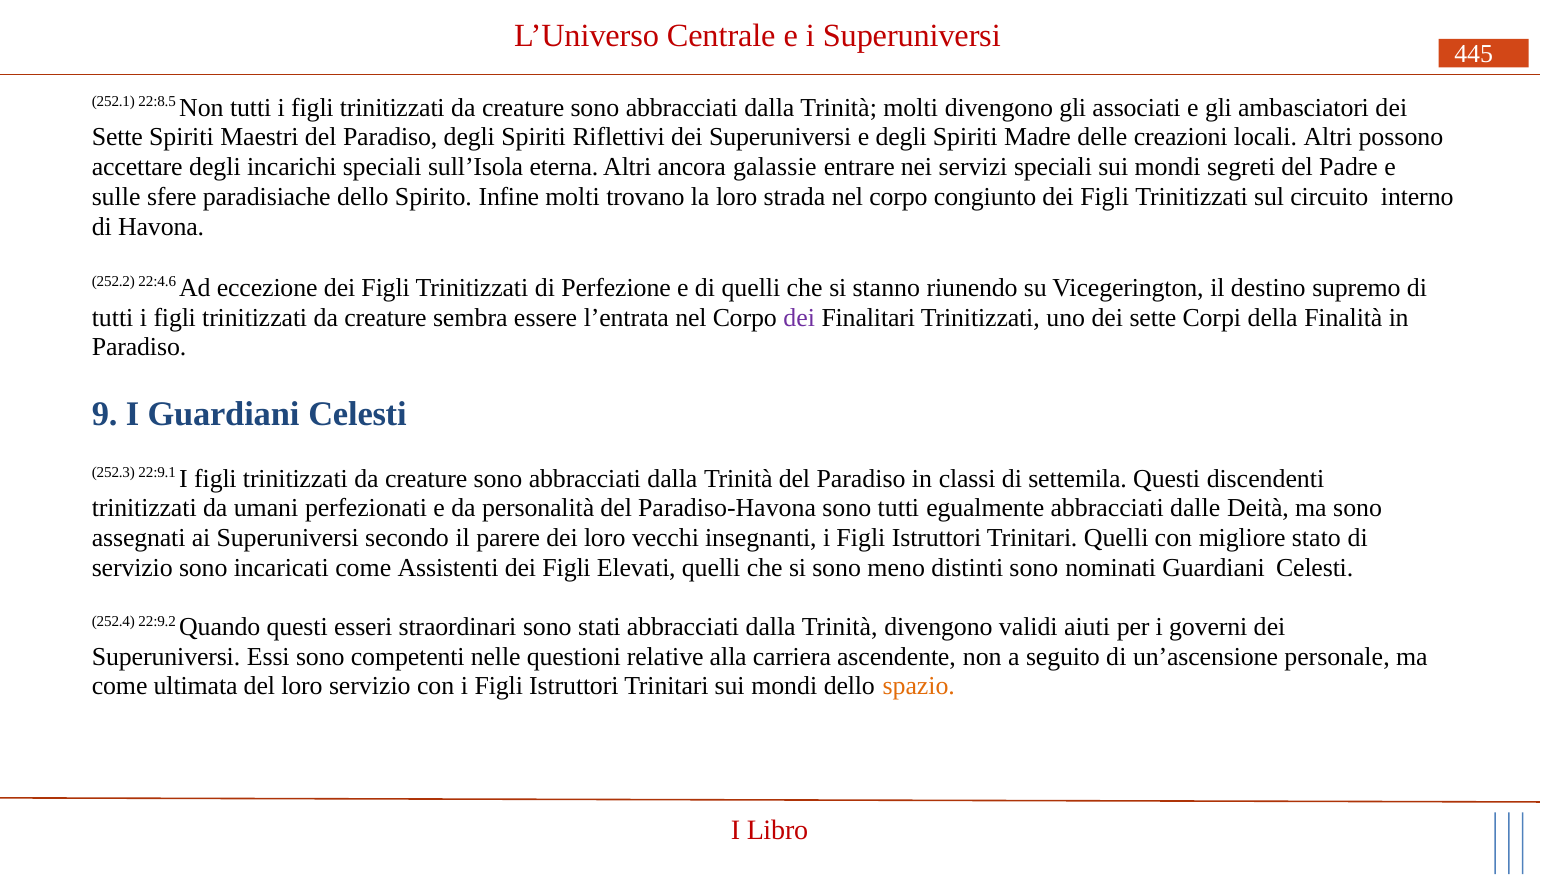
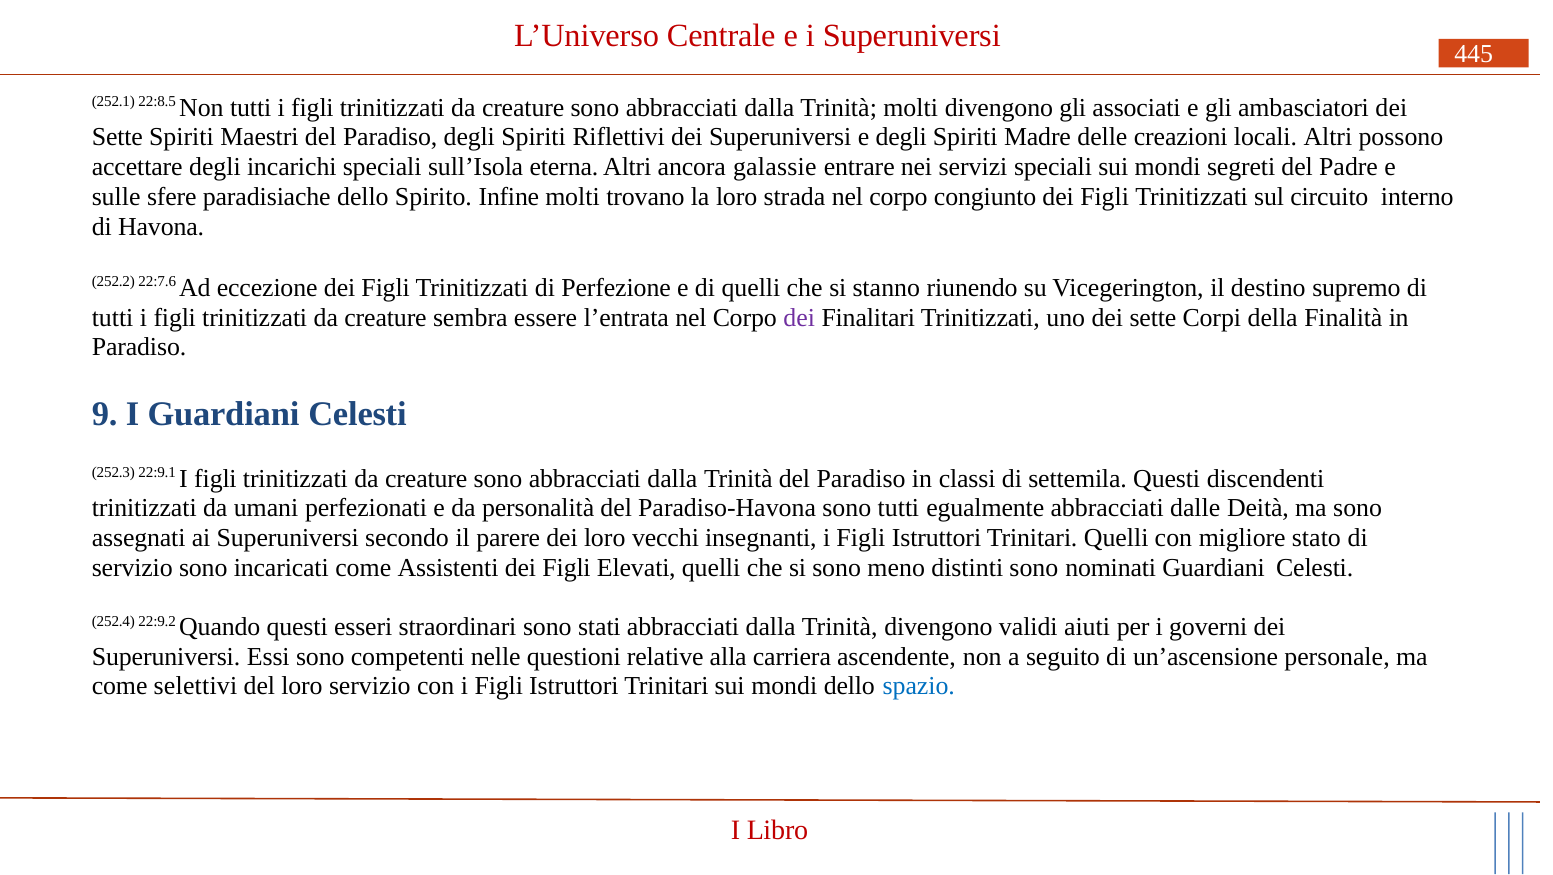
22:4.6: 22:4.6 -> 22:7.6 (157, 281)
ultimata: ultimata -> selettivi (195, 686)
spazio colour: orange -> blue (919, 686)
